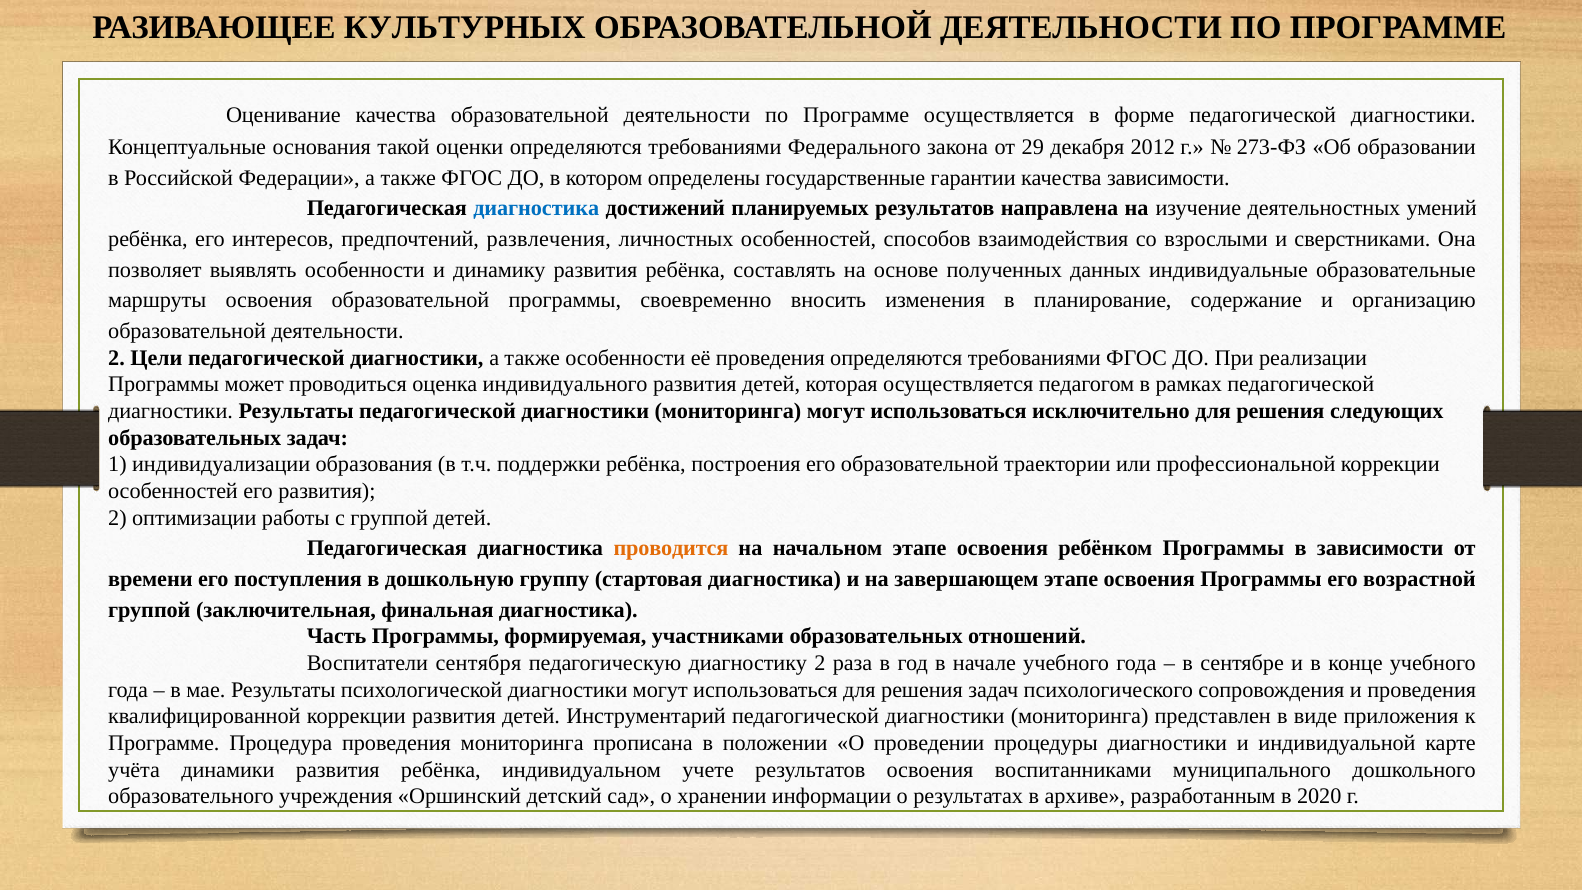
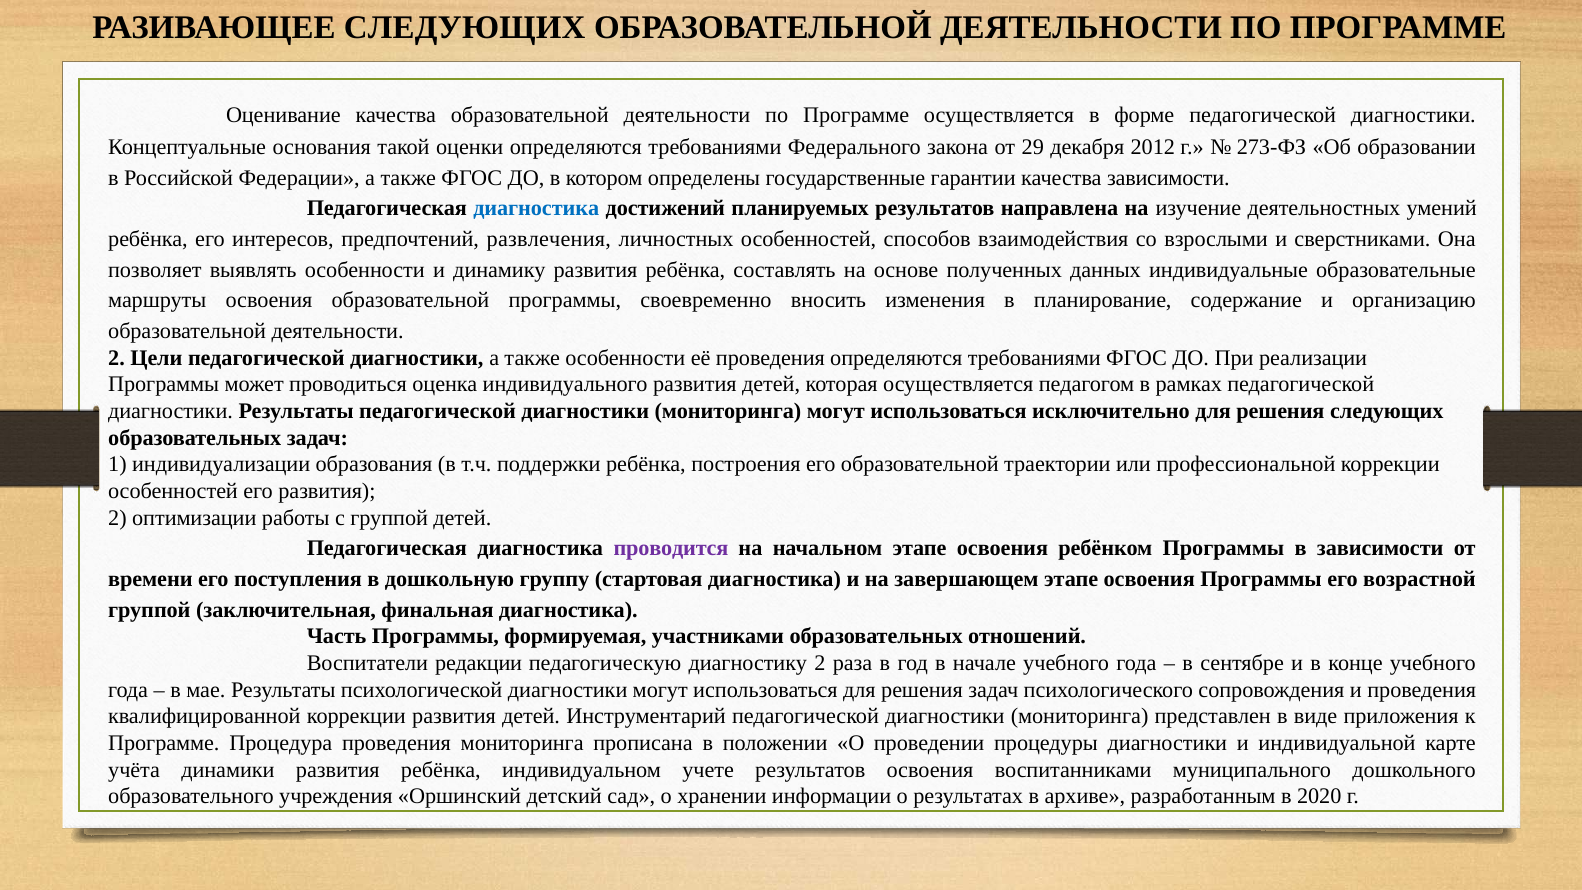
РАЗИВАЮЩЕЕ КУЛЬТУРНЫХ: КУЛЬТУРНЫХ -> СЛЕДУЮЩИХ (465, 28)
проводится colour: orange -> purple (671, 548)
сентября: сентября -> редакции (479, 663)
